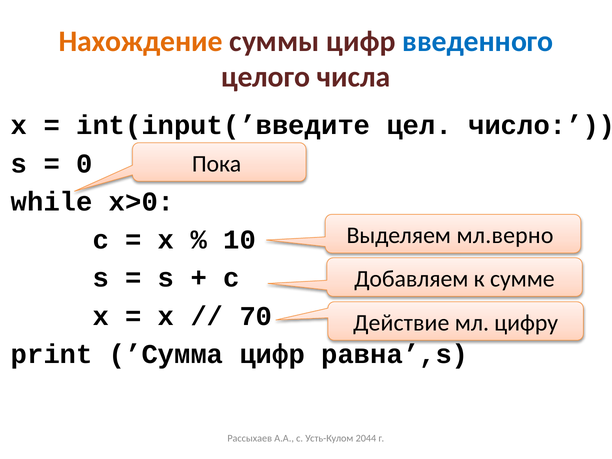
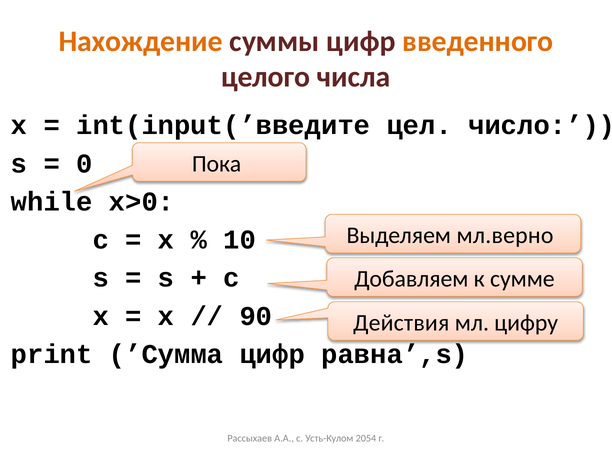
введенного colour: blue -> orange (478, 41)
70: 70 -> 90 (256, 316)
Действие: Действие -> Действия (401, 323)
2044: 2044 -> 2054 (366, 438)
